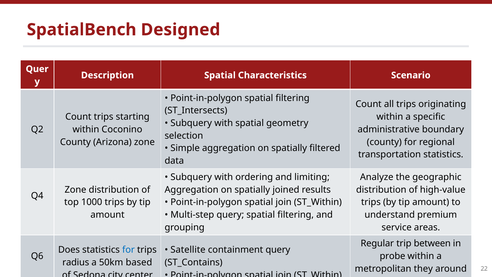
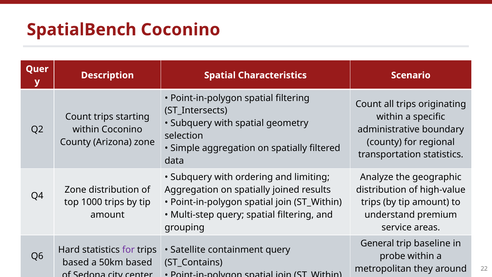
SpatialBench Designed: Designed -> Coconino (180, 30)
Regular: Regular -> General (377, 243)
between: between -> baseline (432, 243)
Does: Does -> Hard (69, 250)
for colour: blue -> purple (128, 250)
radius: radius -> based (76, 262)
